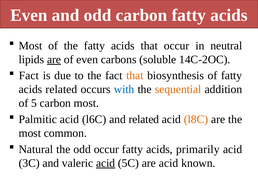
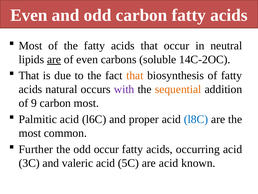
Fact: Fact -> That (29, 75)
acids related: related -> natural (61, 89)
with colour: blue -> purple (124, 89)
5: 5 -> 9 (34, 103)
and related: related -> proper (144, 119)
l8C colour: orange -> blue (196, 119)
Natural: Natural -> Further (36, 149)
primarily: primarily -> occurring (198, 149)
acid underline: present -> none (106, 163)
